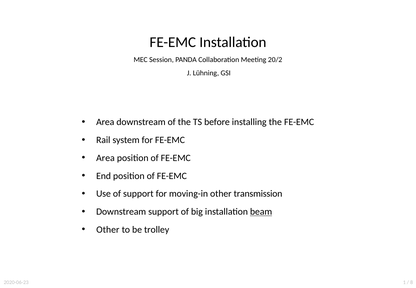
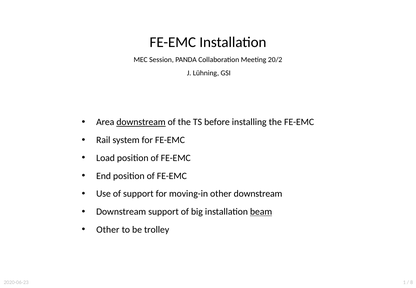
downstream underline: none -> present (141, 122)
Area: Area -> Load (106, 158)
other transmission: transmission -> downstream (258, 194)
